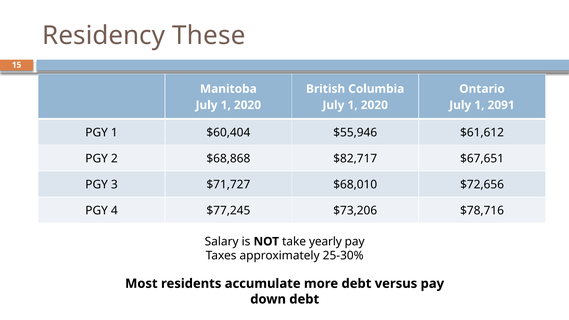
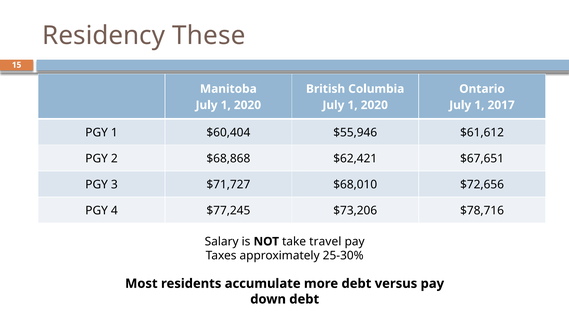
2091: 2091 -> 2017 (501, 105)
$82,717: $82,717 -> $62,421 (355, 159)
yearly: yearly -> travel (325, 242)
